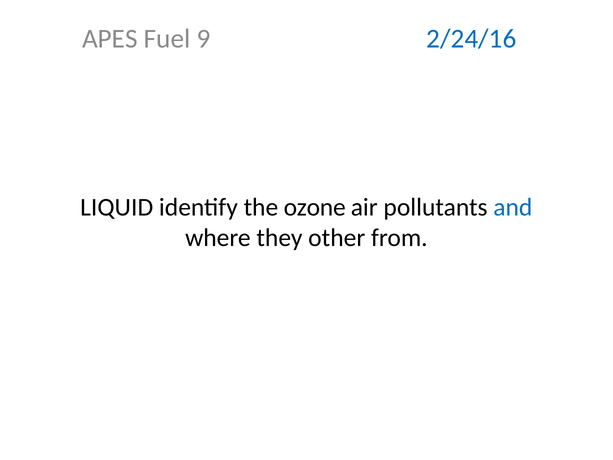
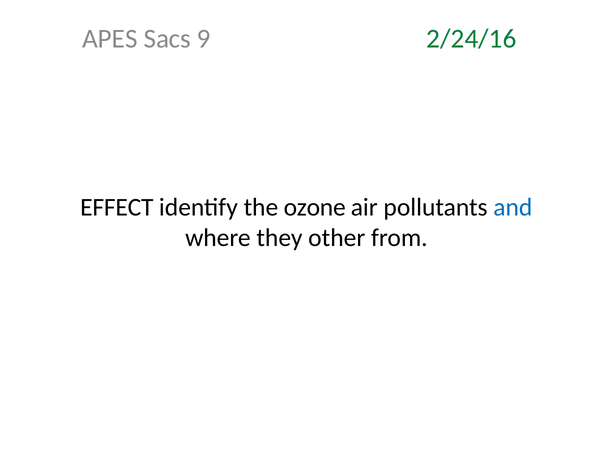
Fuel: Fuel -> Sacs (167, 39)
2/24/16 colour: blue -> green (471, 39)
LIQUID: LIQUID -> EFFECT (117, 207)
